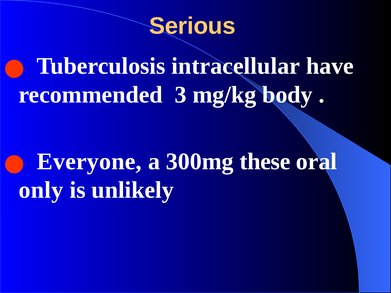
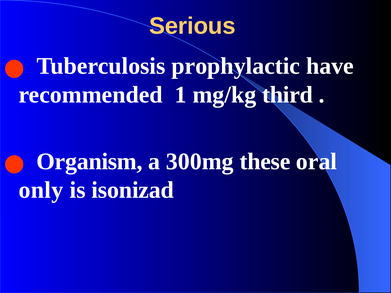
intracellular: intracellular -> prophylactic (236, 66)
3: 3 -> 1 (181, 95)
body: body -> third (288, 95)
Everyone: Everyone -> Organism (90, 162)
unlikely: unlikely -> isonizad (133, 190)
